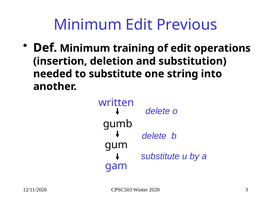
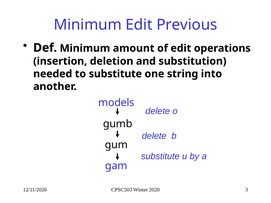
training: training -> amount (134, 48)
written: written -> models (116, 103)
